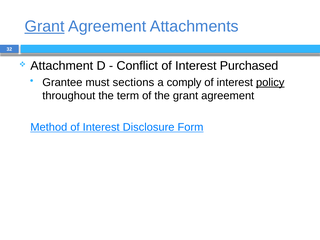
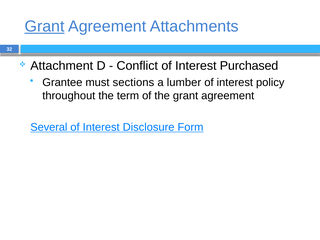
comply: comply -> lumber (184, 82)
policy underline: present -> none (270, 82)
Method: Method -> Several (49, 127)
